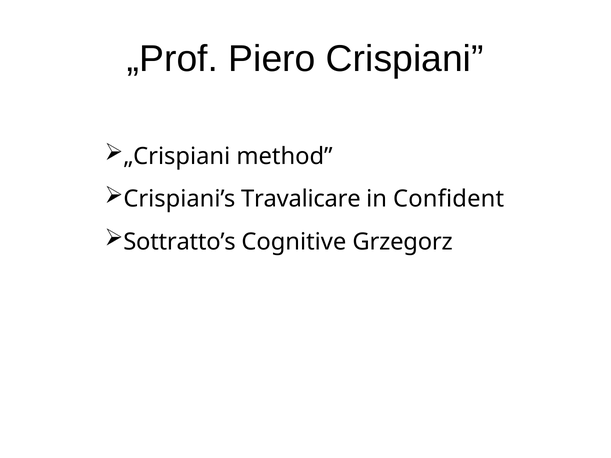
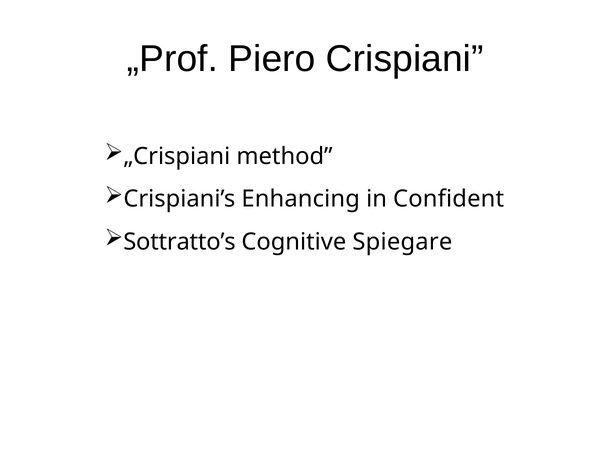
Travalicare: Travalicare -> Enhancing (301, 199)
Grzegorz: Grzegorz -> Spiegare (402, 242)
